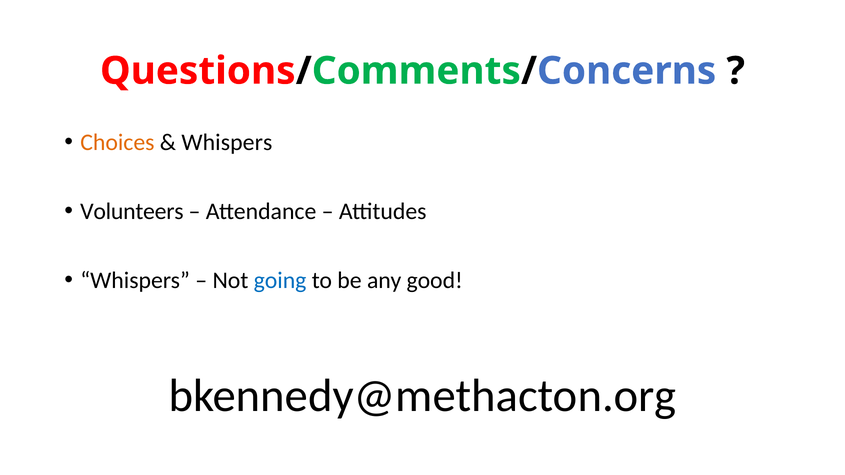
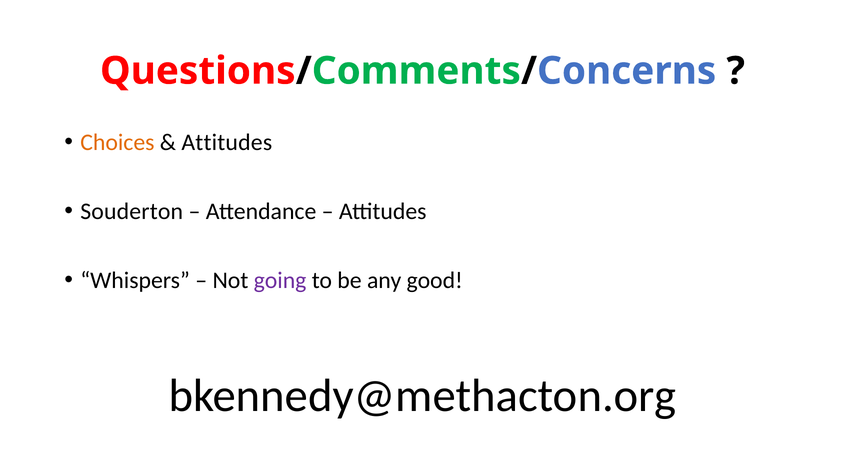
Whispers: Whispers -> Attitudes (227, 142)
Volunteers: Volunteers -> Souderton (132, 211)
going colour: blue -> purple (280, 280)
